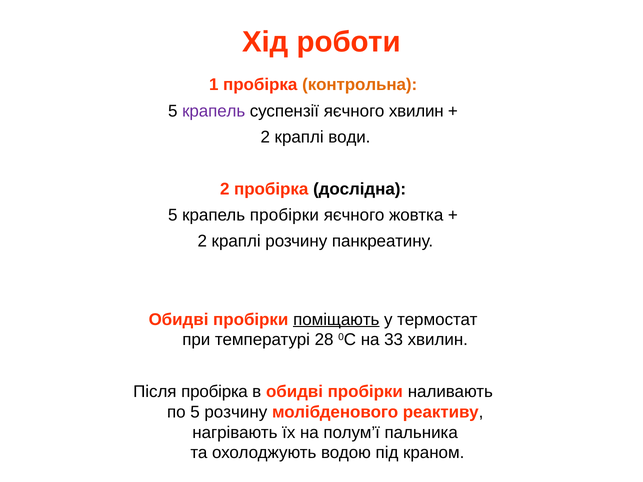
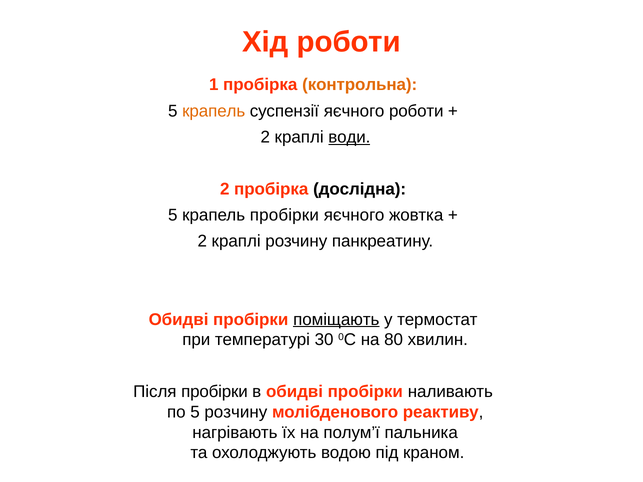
крапель colour: purple -> orange (214, 111)
яєчного хвилин: хвилин -> роботи (416, 111)
води underline: none -> present (349, 137)
28: 28 -> 30 (324, 340)
33: 33 -> 80 (394, 340)
Після пробірка: пробірка -> пробірки (214, 392)
